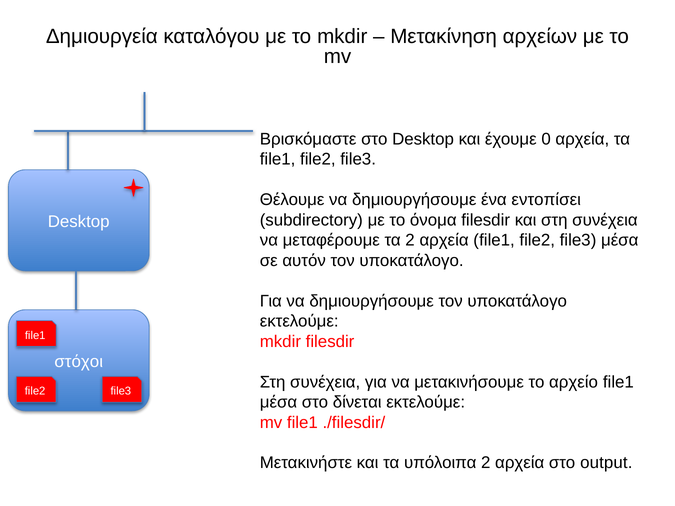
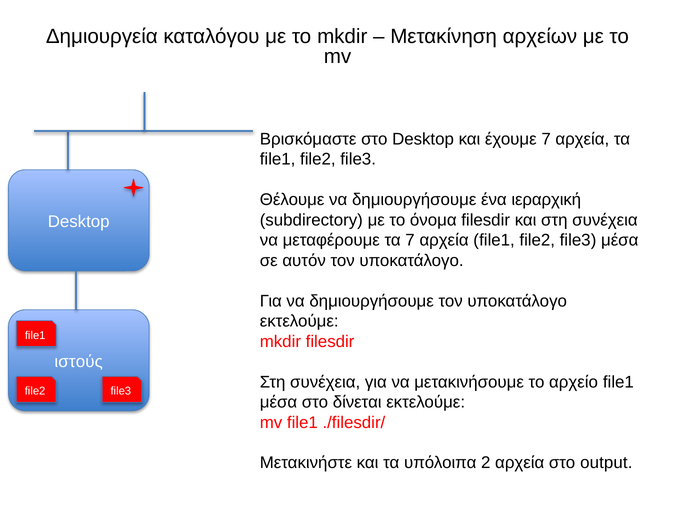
έχουμε 0: 0 -> 7 (546, 139)
εντοπίσει: εντοπίσει -> ιεραρχική (546, 200)
τα 2: 2 -> 7 (410, 240)
στόχοι: στόχοι -> ιστούς (79, 362)
